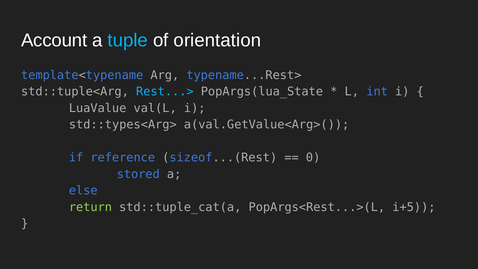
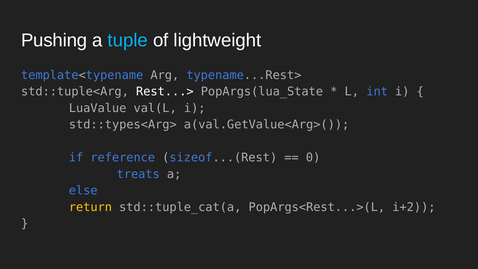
Account: Account -> Pushing (54, 40)
orientation: orientation -> lightweight (217, 40)
Rest...> colour: light blue -> white (165, 92)
stored: stored -> treats (138, 174)
return colour: light green -> yellow (90, 207)
i+5: i+5 -> i+2 (414, 207)
